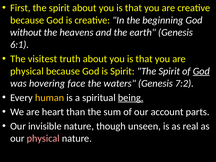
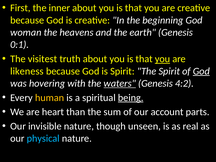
First the spirit: spirit -> inner (59, 8)
without: without -> woman (26, 32)
6:1: 6:1 -> 0:1 (20, 45)
you underline: none -> present (162, 59)
physical: physical -> likeness (27, 71)
face: face -> with (76, 83)
waters underline: none -> present (120, 83)
7:2: 7:2 -> 4:2 (184, 83)
physical colour: pink -> light blue (43, 138)
